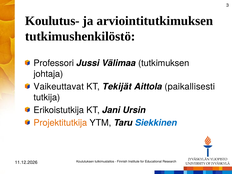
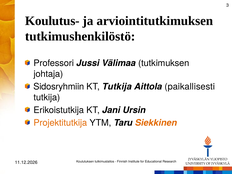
Vaikeuttavat: Vaikeuttavat -> Sidosryhmiin (59, 87)
KT Tekijät: Tekijät -> Tutkija (117, 87)
Siekkinen colour: blue -> orange (156, 123)
